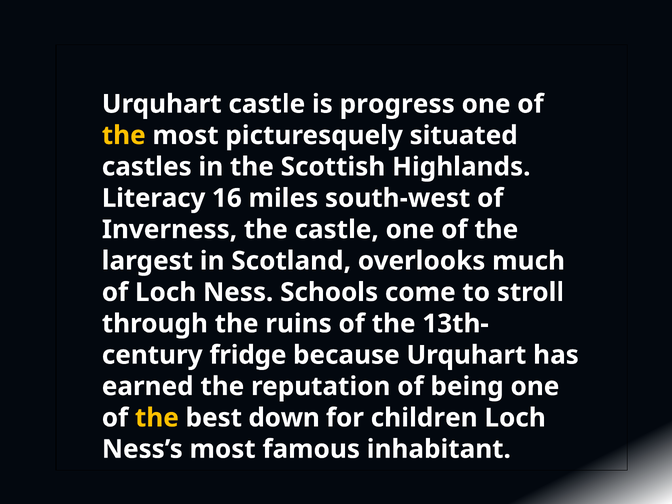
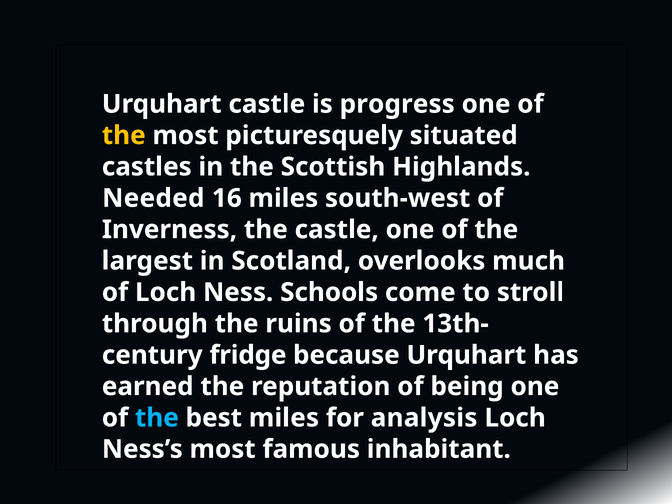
Literacy: Literacy -> Needed (153, 198)
the colour: yellow -> light blue (157, 418)
best down: down -> miles (284, 418)
children: children -> analysis (424, 418)
